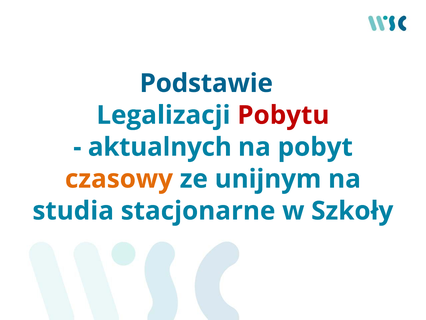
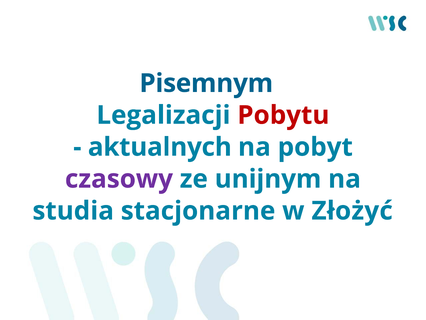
Podstawie: Podstawie -> Pisemnym (206, 83)
czasowy colour: orange -> purple (119, 179)
Szkoły: Szkoły -> Złożyć (352, 211)
